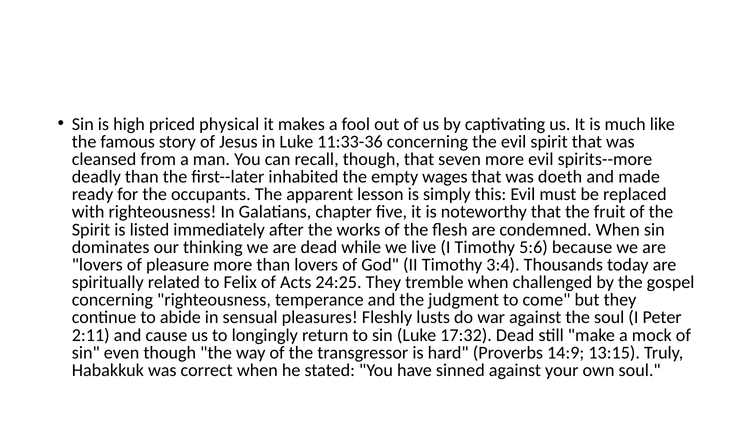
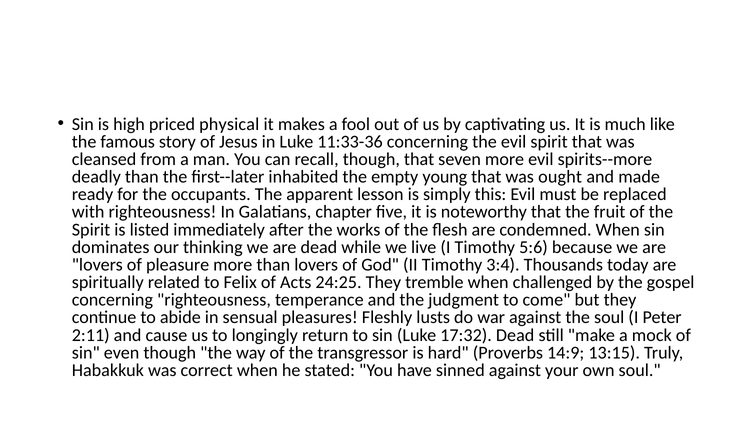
wages: wages -> young (445, 177)
doeth: doeth -> ought (560, 177)
